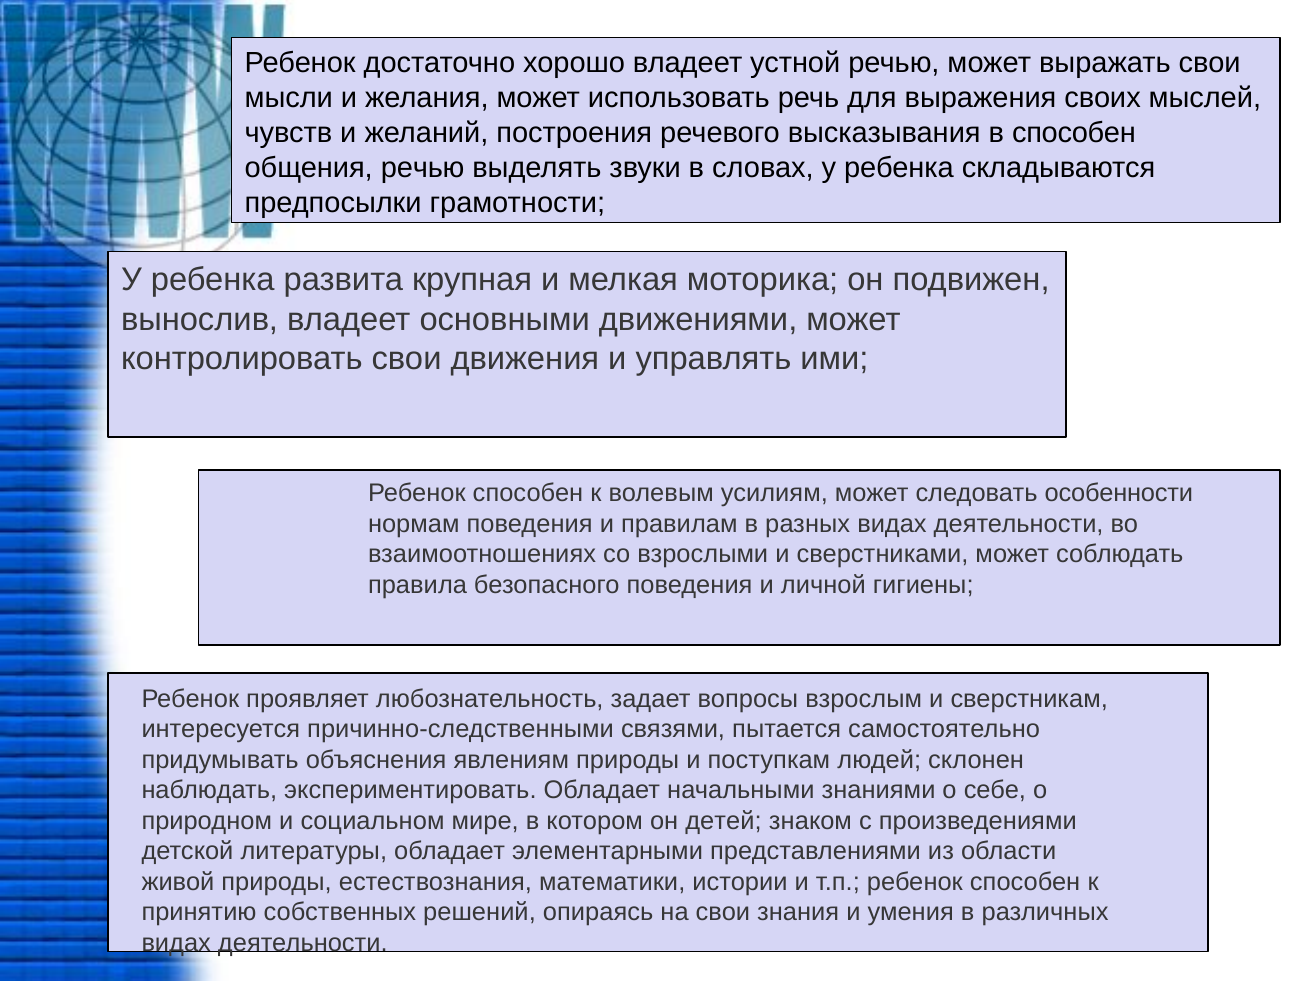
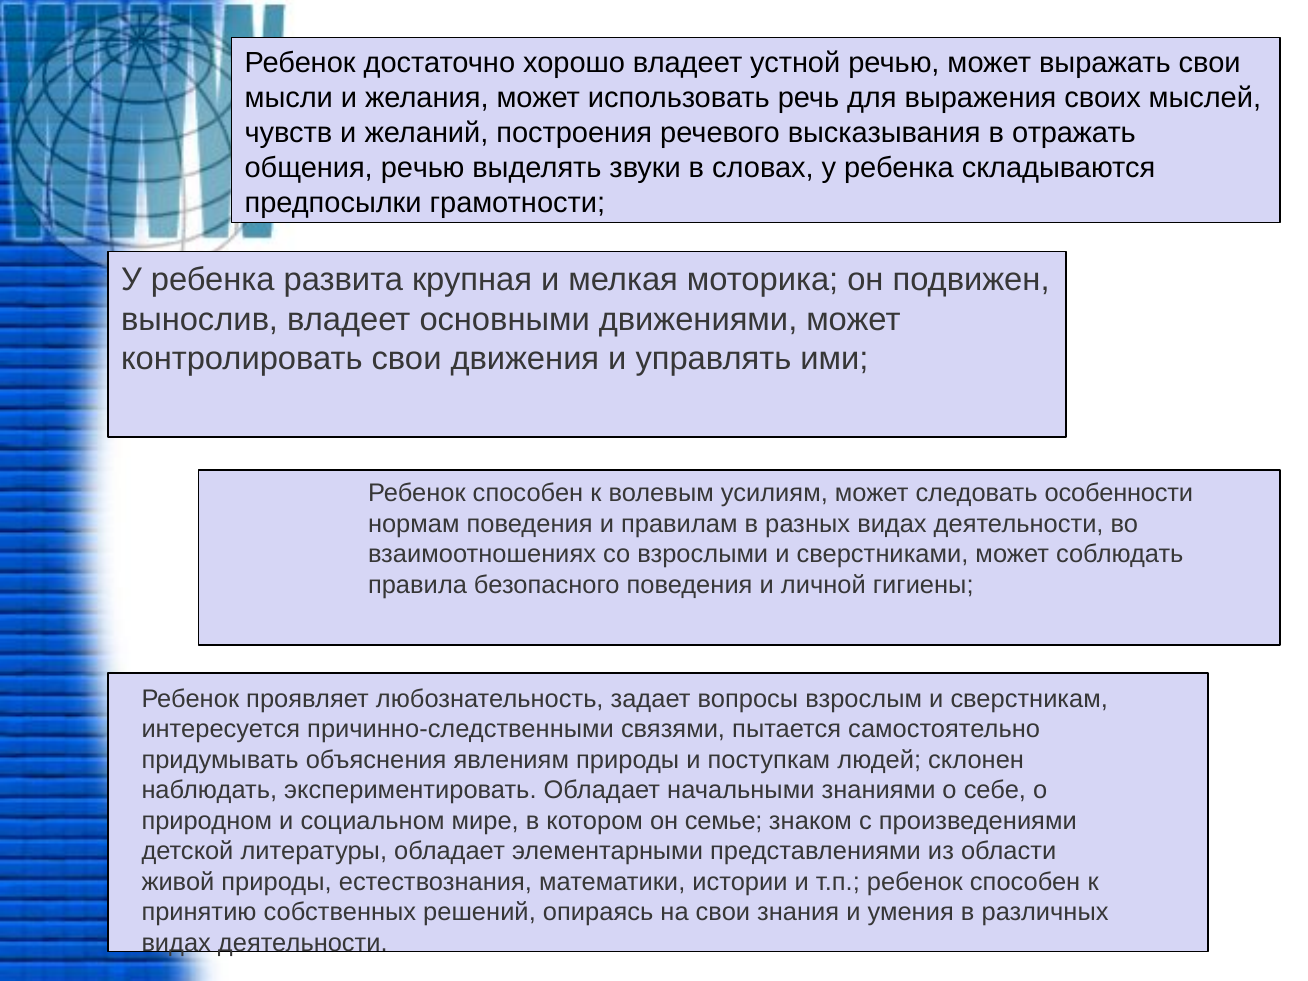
в способен: способен -> отражать (1074, 133)
детей: детей -> семье (724, 821)
